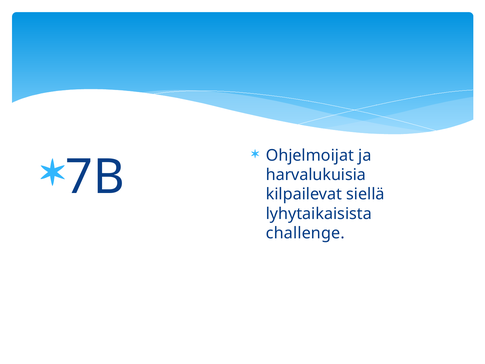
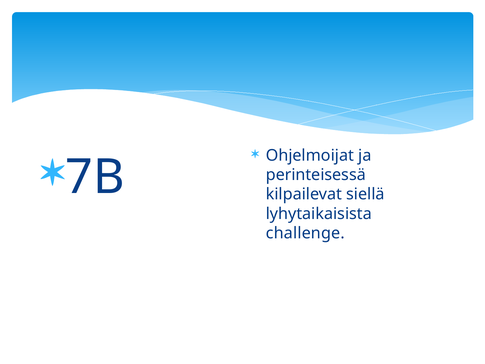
harvalukuisia: harvalukuisia -> perinteisessä (316, 175)
